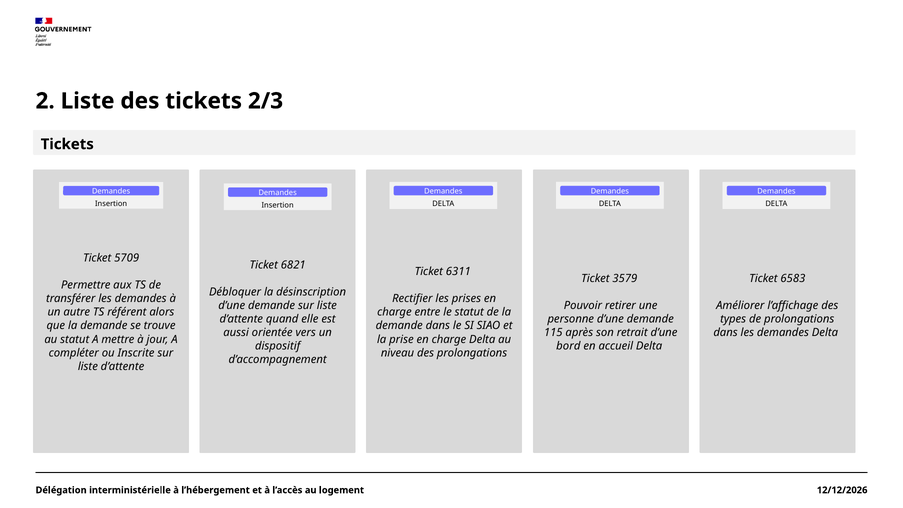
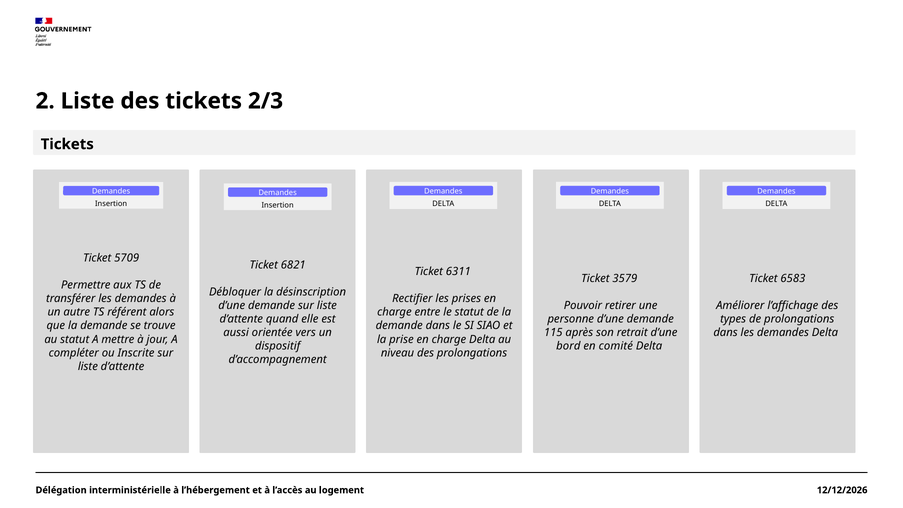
accueil: accueil -> comité (616, 346)
